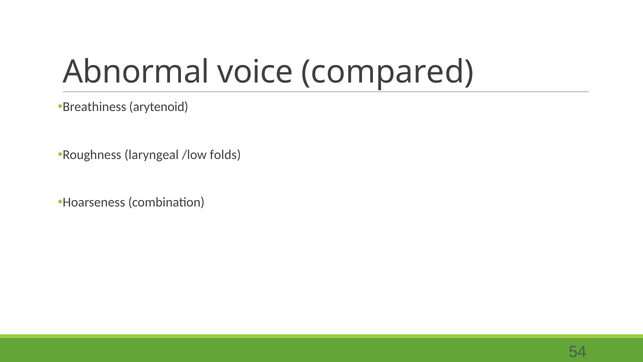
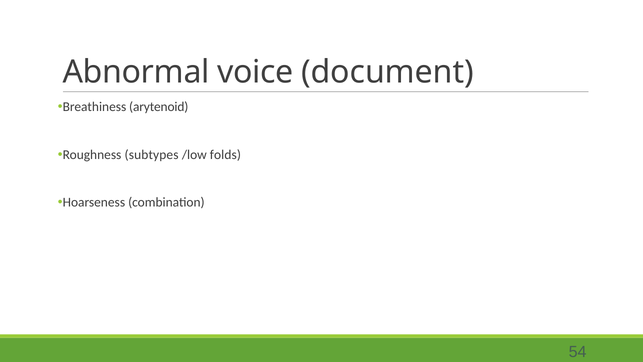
compared: compared -> document (388, 72)
laryngeal: laryngeal -> subtypes (152, 155)
